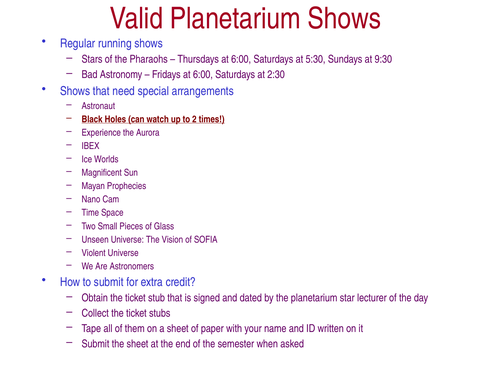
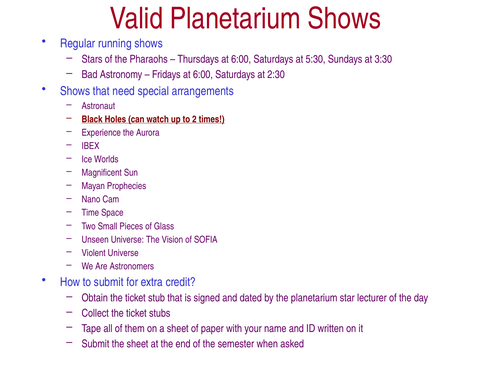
9:30: 9:30 -> 3:30 (383, 59)
